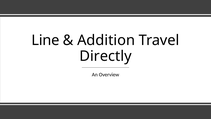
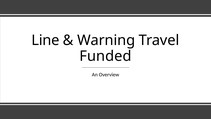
Addition: Addition -> Warning (106, 40)
Directly: Directly -> Funded (105, 56)
